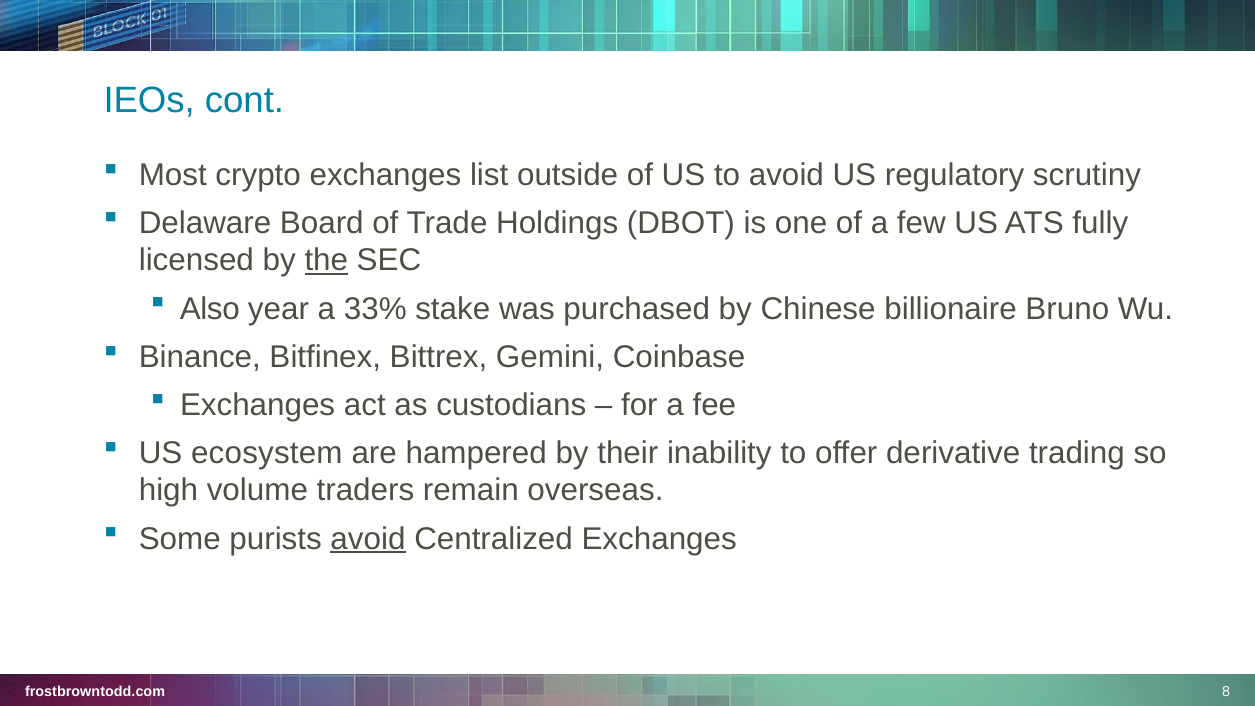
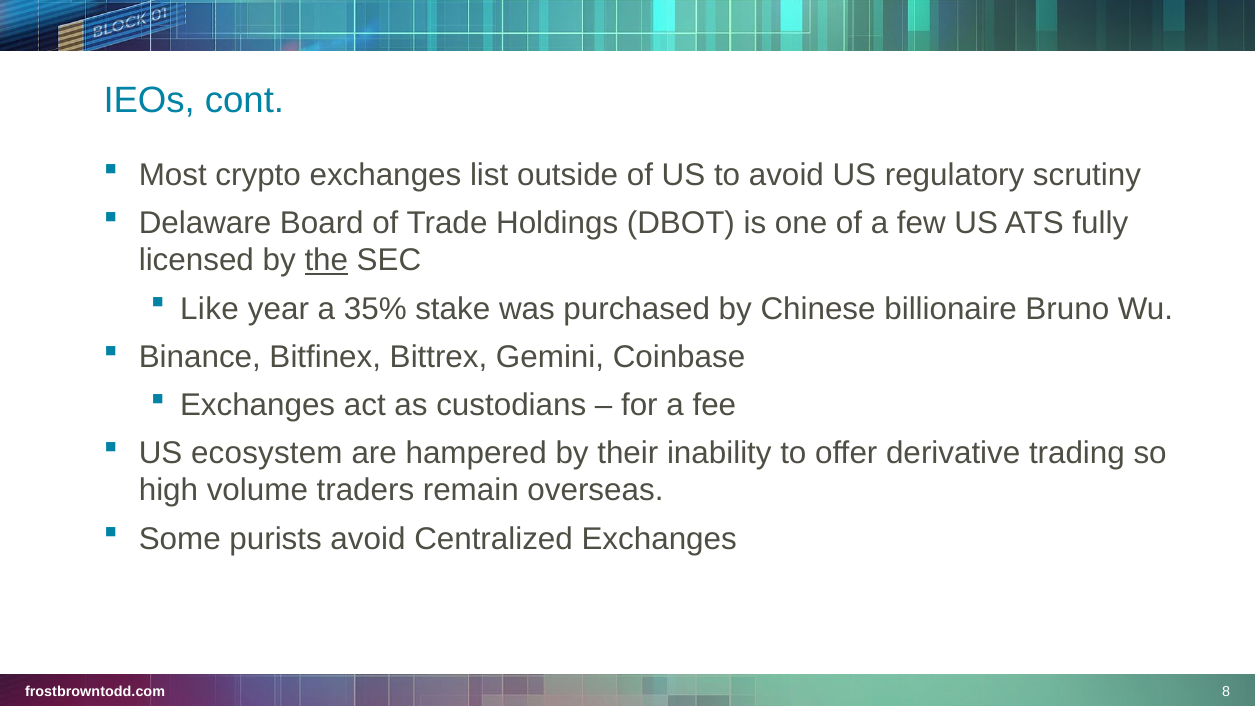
Also: Also -> Like (209, 309)
33%: 33% -> 35% (375, 309)
avoid underline: present -> none (368, 539)
